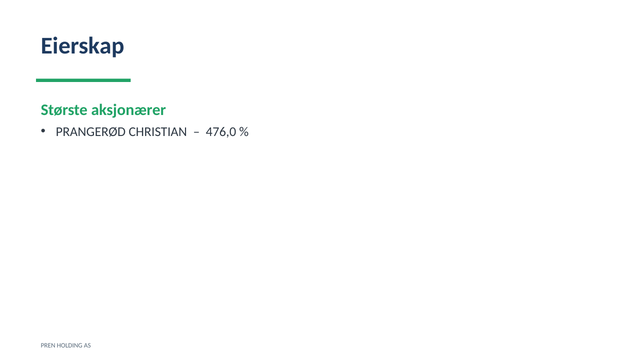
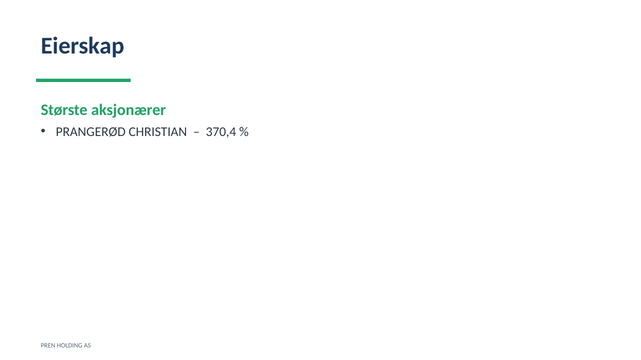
476,0: 476,0 -> 370,4 (221, 132)
